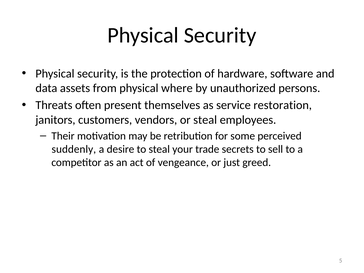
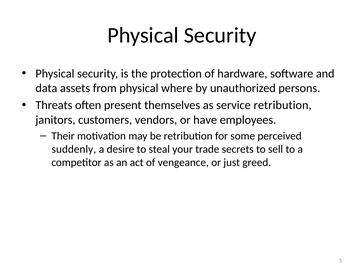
service restoration: restoration -> retribution (283, 105)
or steal: steal -> have (205, 120)
